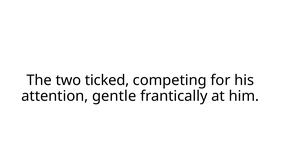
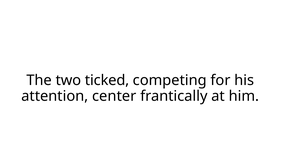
gentle: gentle -> center (114, 96)
